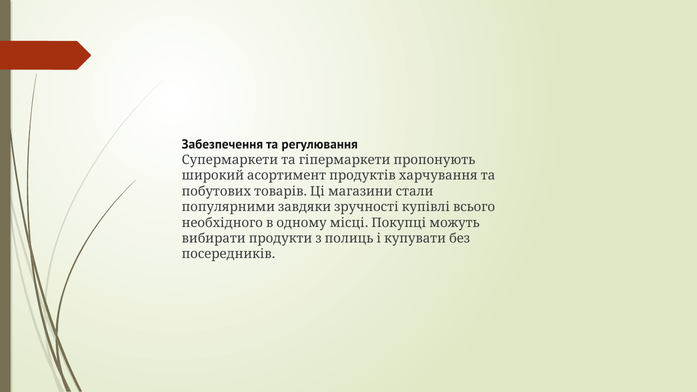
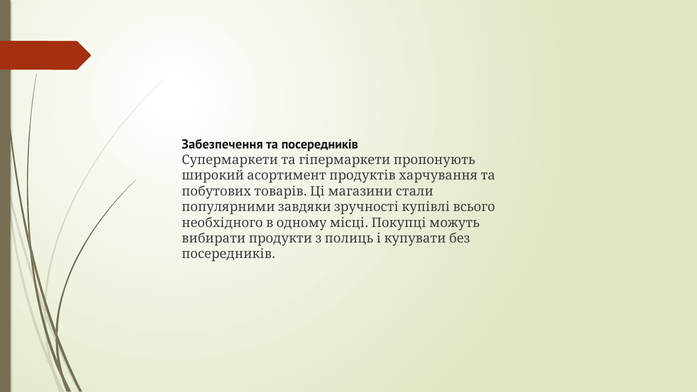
та регулювання: регулювання -> посередників (320, 144)
